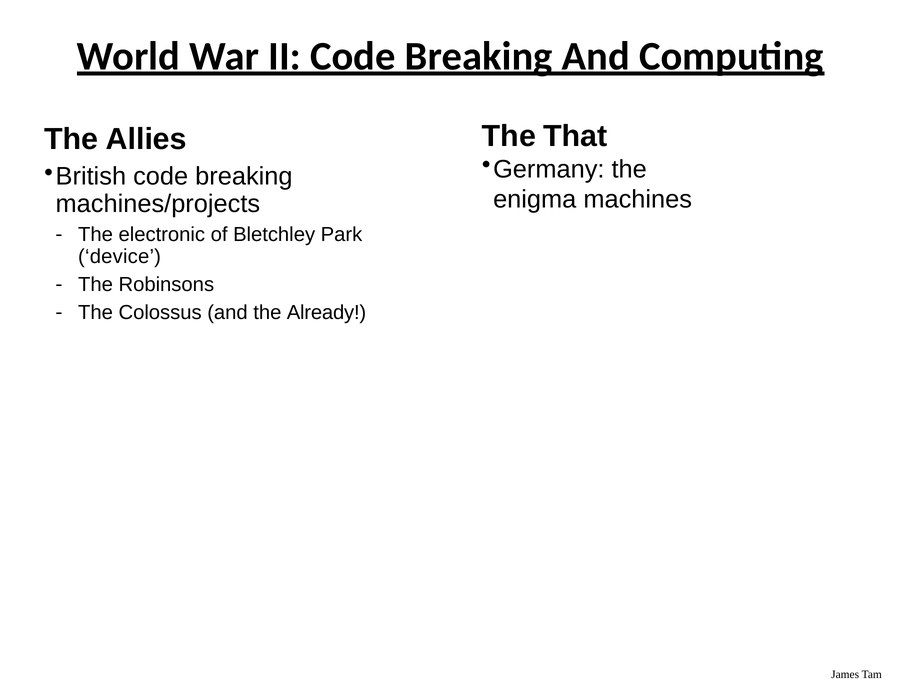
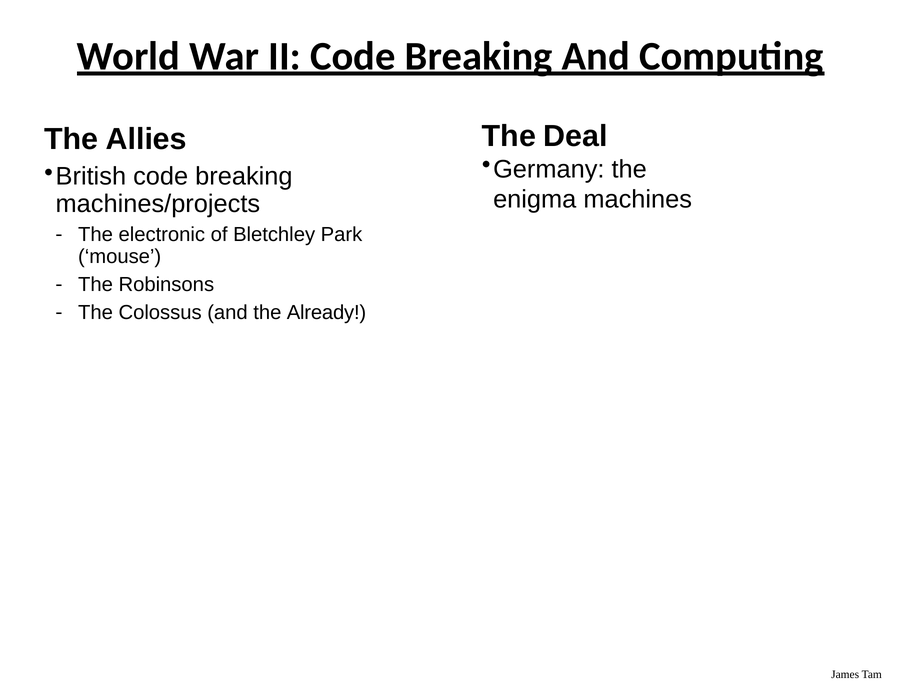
That: That -> Deal (575, 136)
device: device -> mouse (120, 256)
